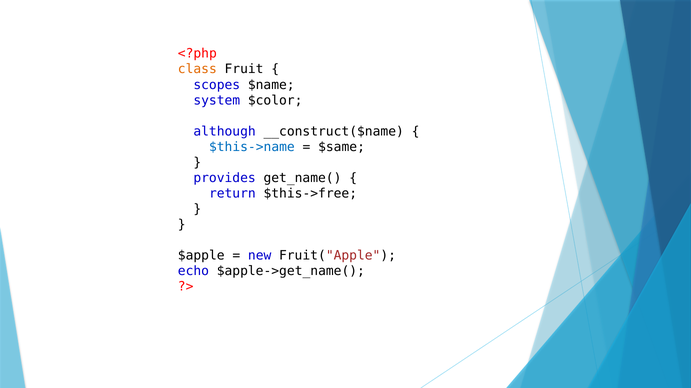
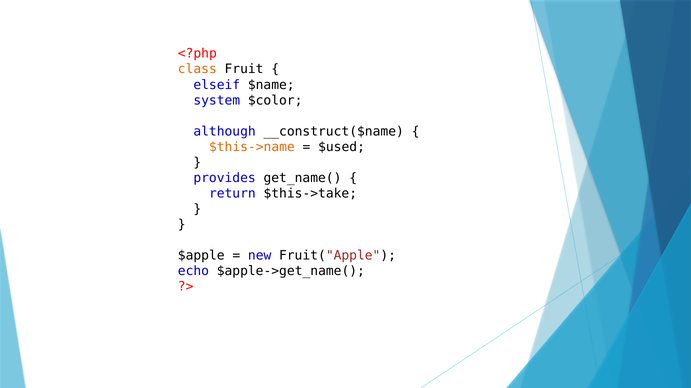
scopes: scopes -> elseif (217, 85)
$this->name colour: blue -> orange (252, 147)
$same: $same -> $used (342, 147)
$this->free: $this->free -> $this->take (310, 194)
